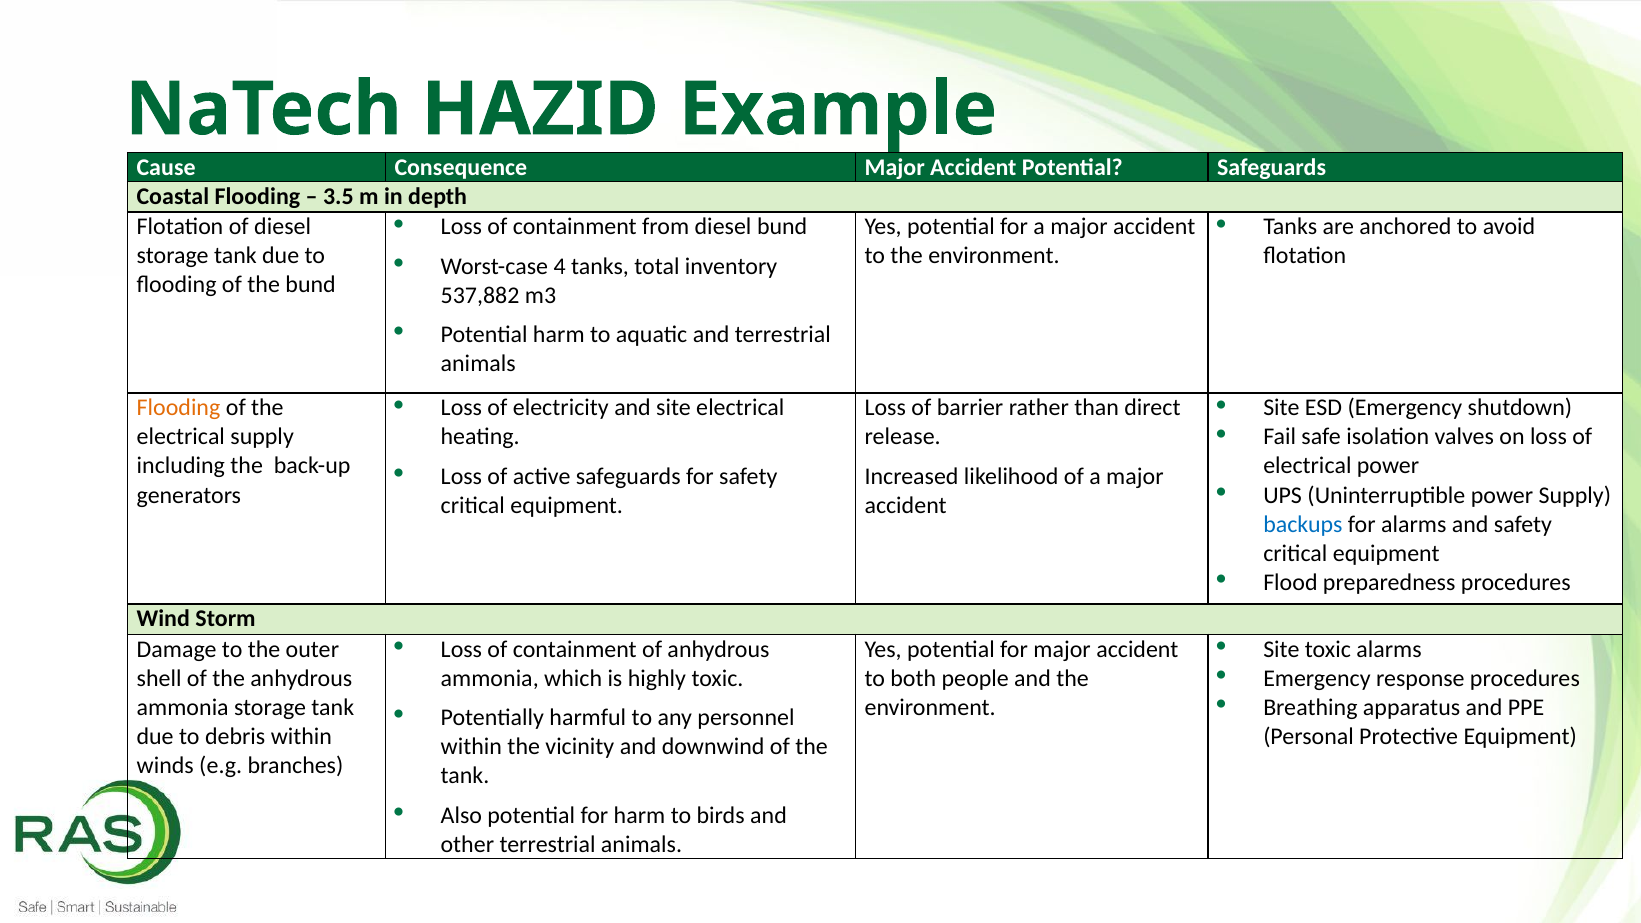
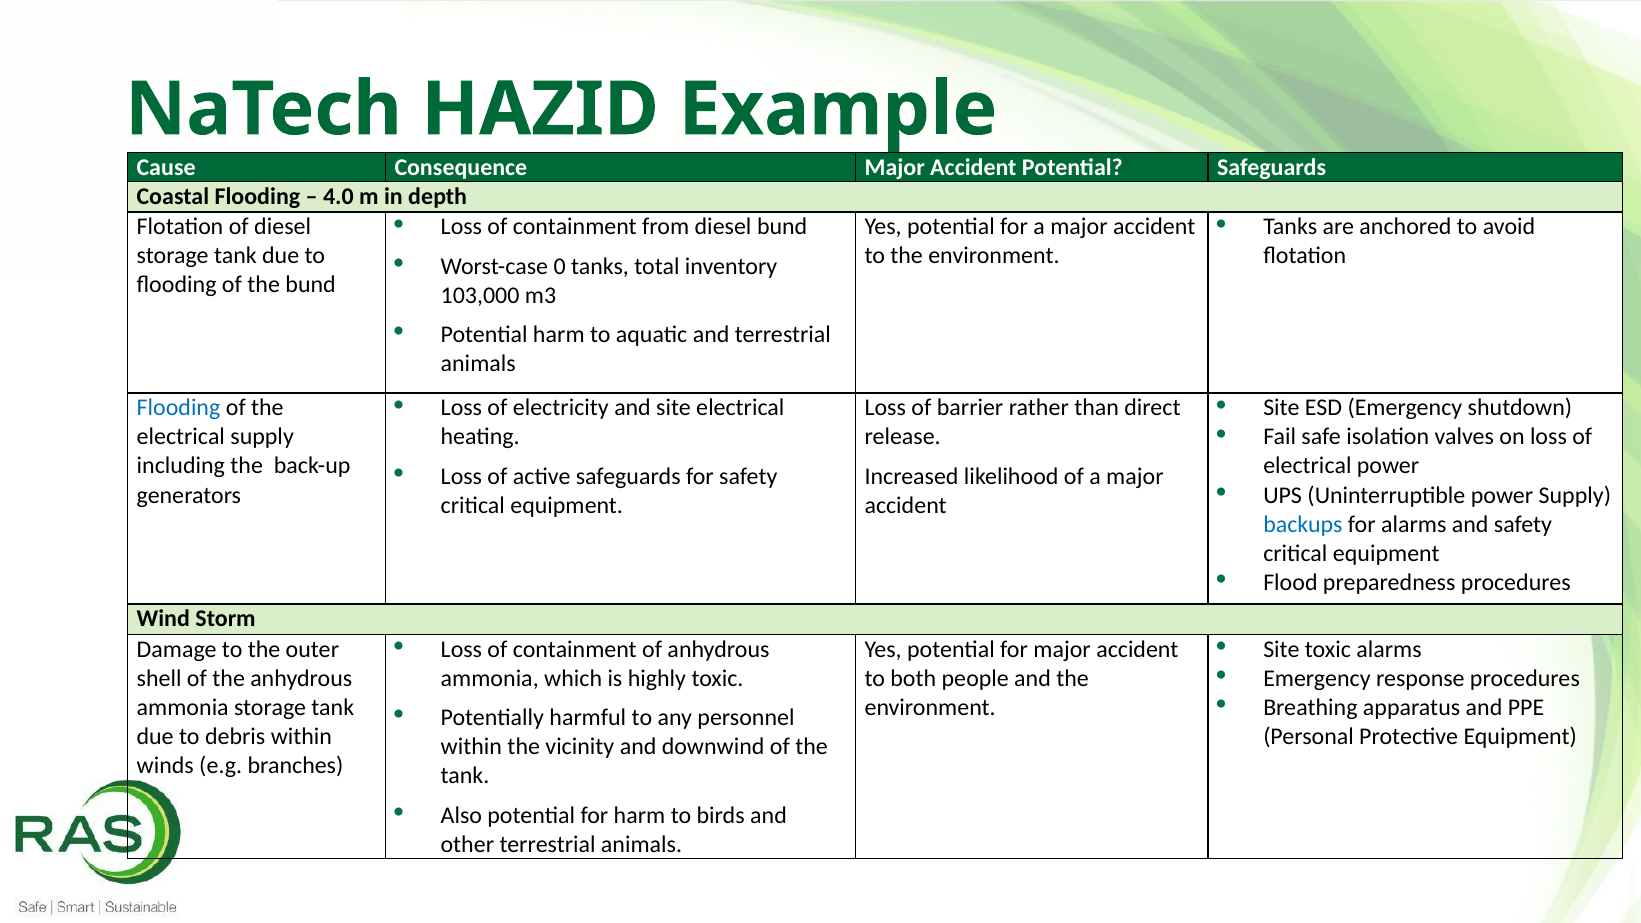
3.5: 3.5 -> 4.0 (338, 197)
4: 4 -> 0 (560, 266)
537,882: 537,882 -> 103,000 (480, 295)
Flooding colour: orange -> blue (179, 408)
